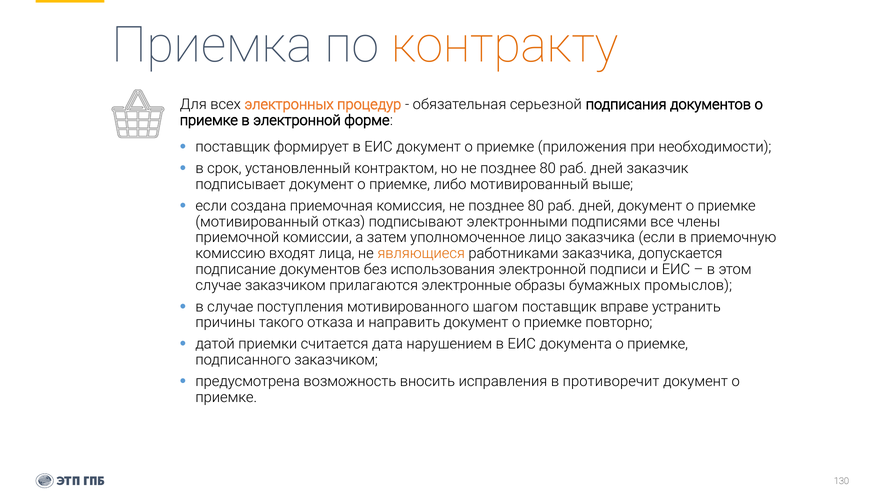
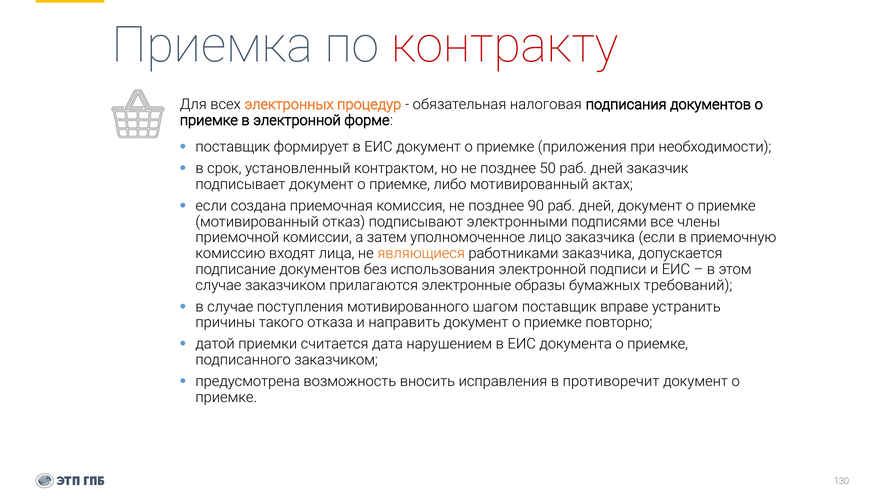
контракту colour: orange -> red (505, 45)
серьезной: серьезной -> налоговая (546, 104)
но не позднее 80: 80 -> 50 (548, 169)
выше: выше -> актах (613, 185)
комиссия не позднее 80: 80 -> 90 (536, 206)
промыслов: промыслов -> требований (688, 285)
